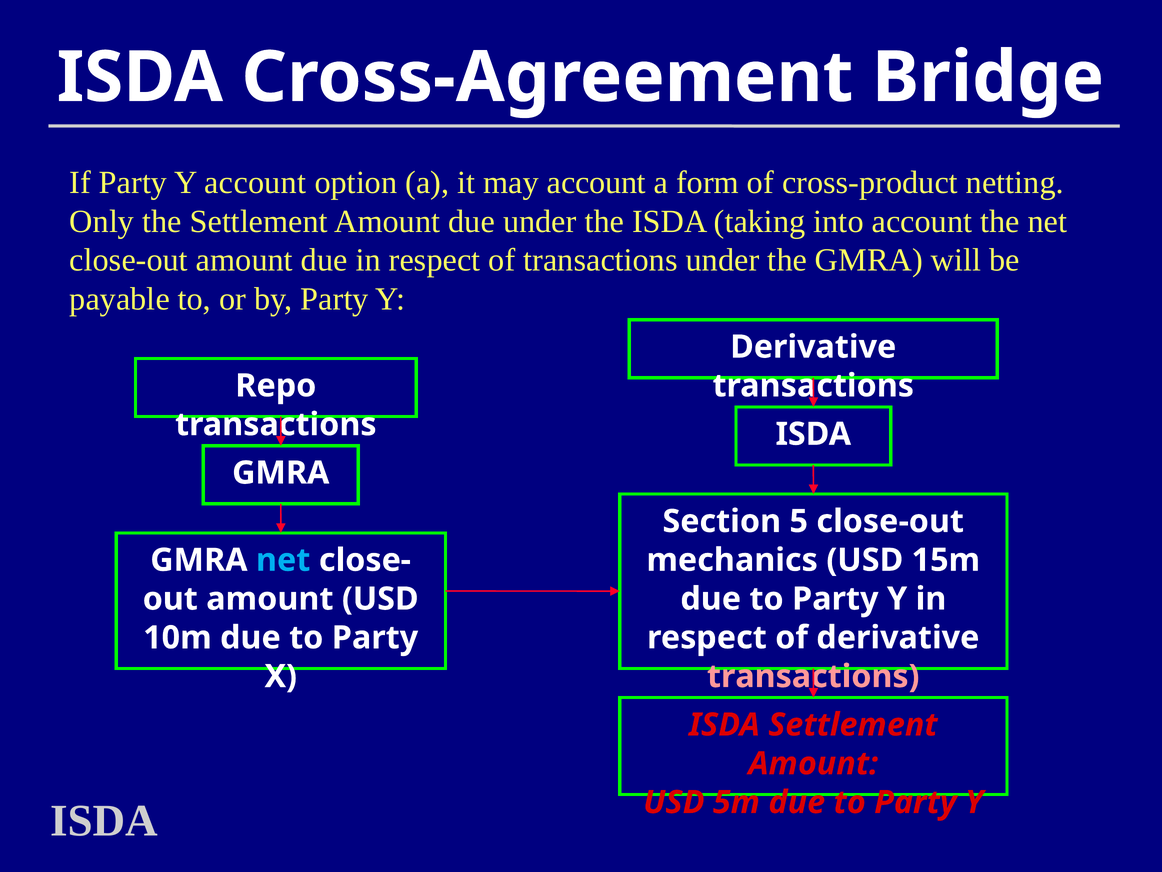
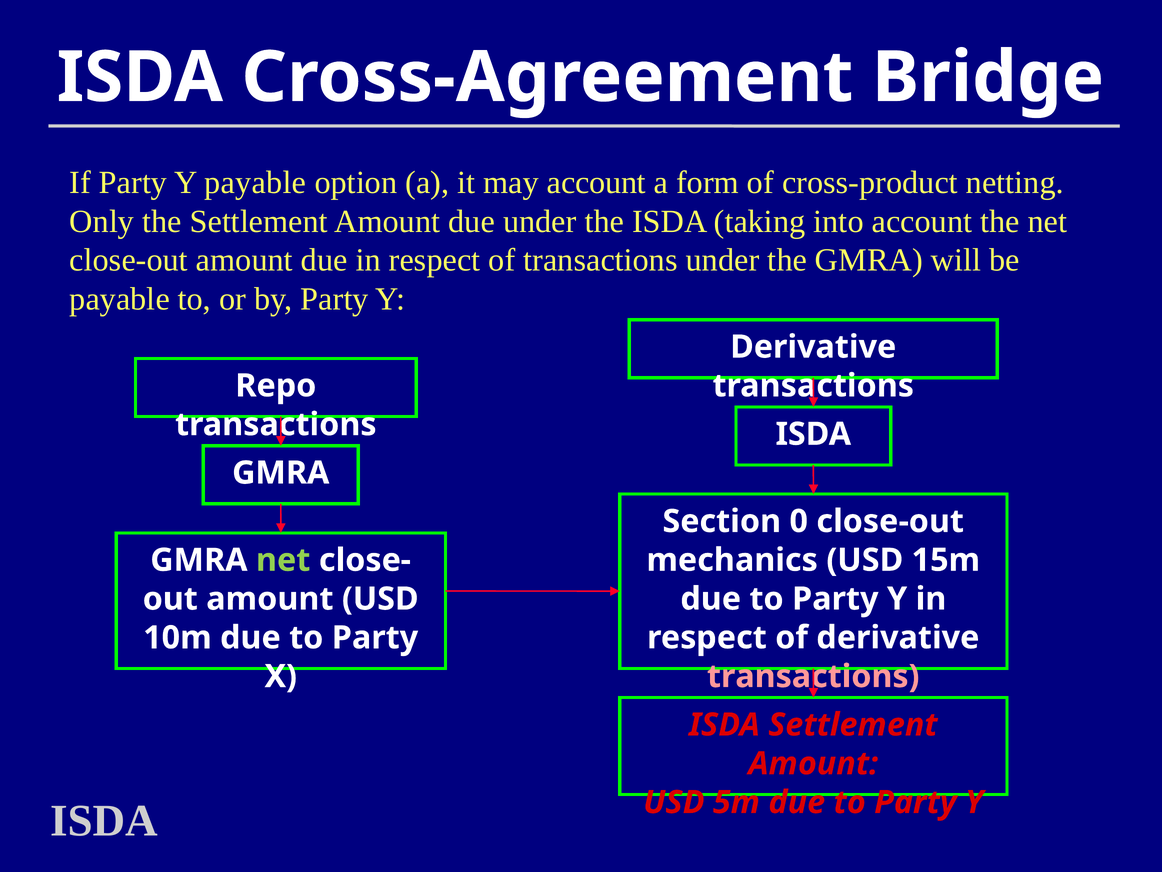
Y account: account -> payable (255, 182)
5: 5 -> 0 (799, 521)
net colour: light blue -> light green (283, 560)
